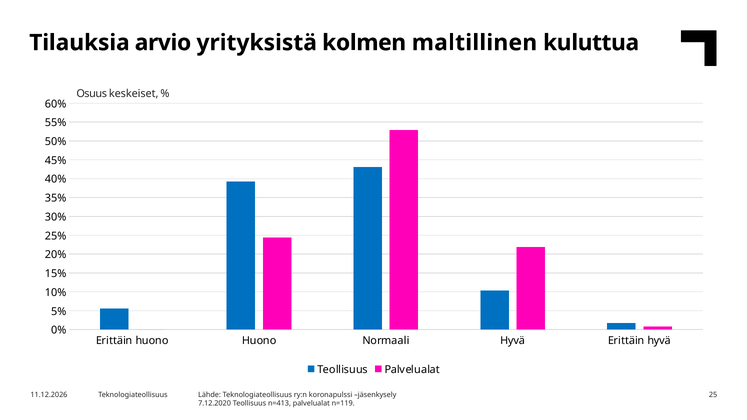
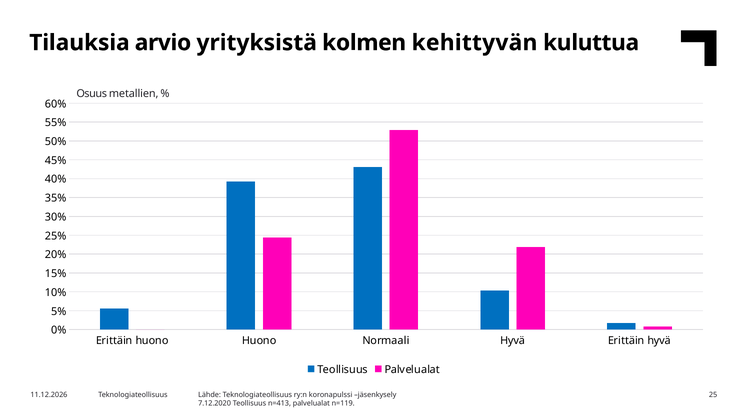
maltillinen: maltillinen -> kehittyvän (474, 43)
keskeiset: keskeiset -> metallien (134, 94)
